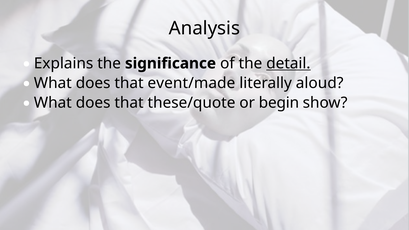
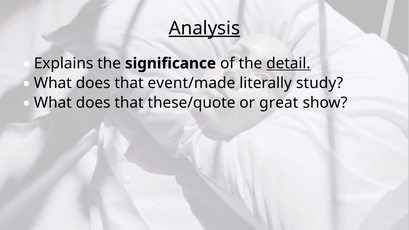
Analysis underline: none -> present (204, 28)
aloud: aloud -> study (320, 83)
begin: begin -> great (279, 103)
